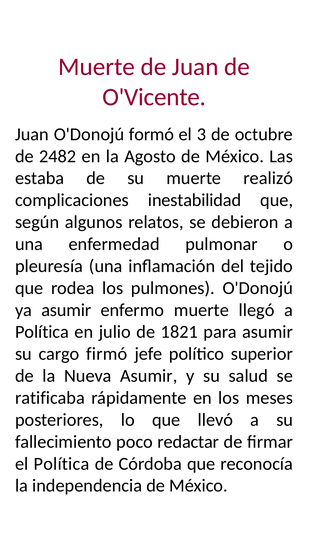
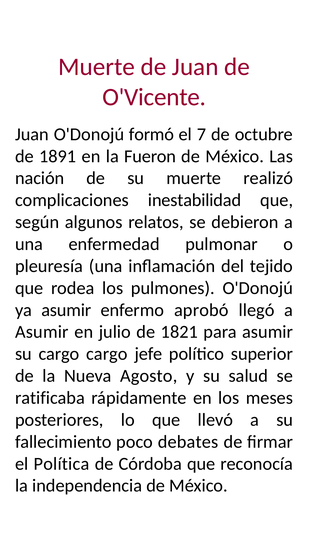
3: 3 -> 7 (201, 134)
2482: 2482 -> 1891 (58, 156)
Agosto: Agosto -> Fueron (150, 156)
estaba: estaba -> nación (40, 178)
enfermo muerte: muerte -> aprobó (201, 310)
Política: Política -> Asumir (42, 332)
cargo firmó: firmó -> cargo (107, 354)
Nueva Asumir: Asumir -> Agosto (149, 376)
redactar: redactar -> debates (188, 442)
